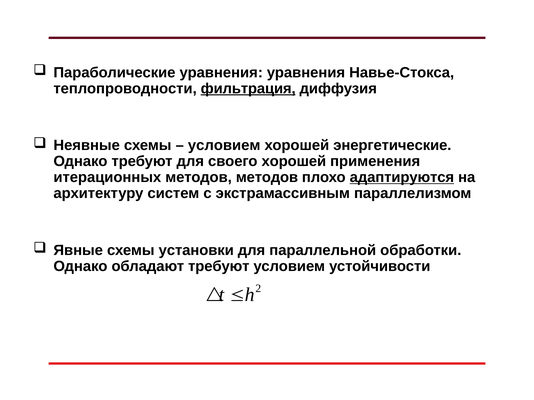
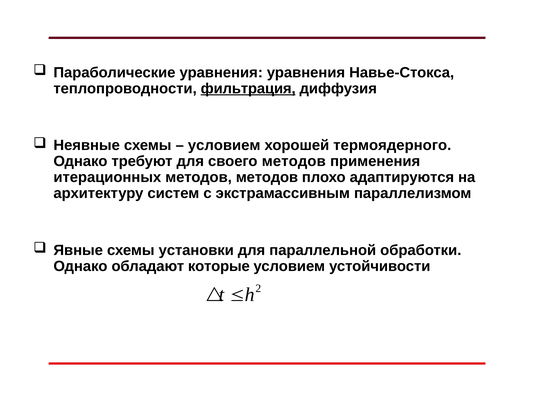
энергетические: энергетические -> термоядерного (392, 146)
своего хорошей: хорошей -> методов (294, 162)
адаптируются underline: present -> none (402, 178)
обладают требуют: требуют -> которые (219, 266)
